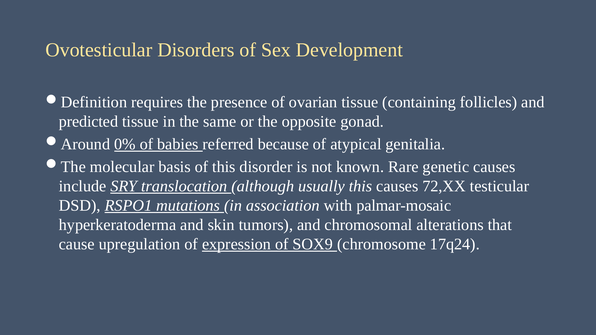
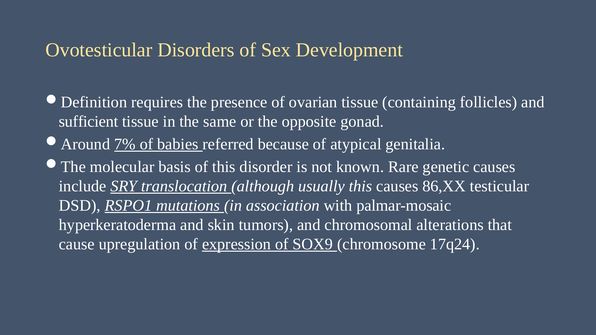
predicted: predicted -> sufficient (89, 122)
0%: 0% -> 7% (125, 144)
72,XX: 72,XX -> 86,XX (444, 186)
